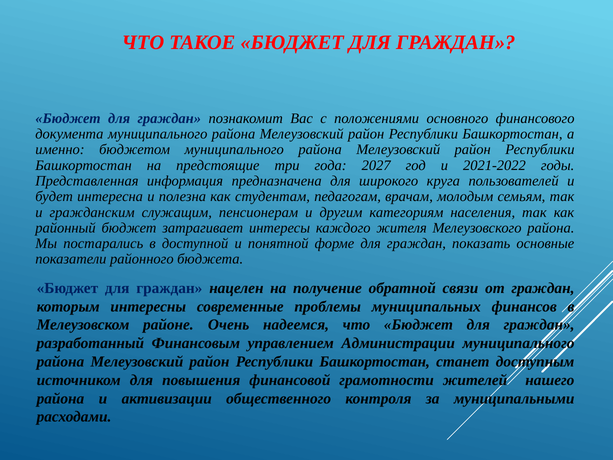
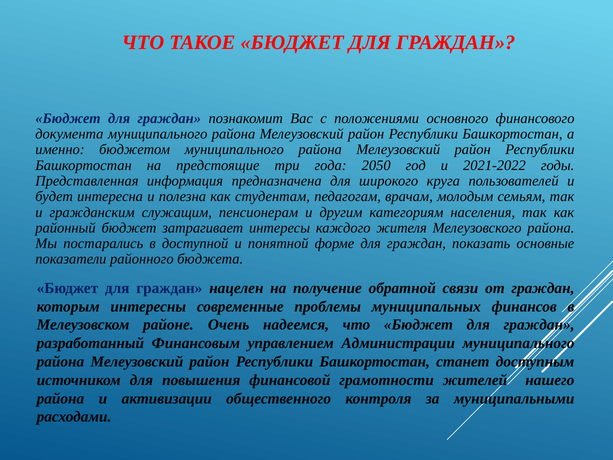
2027: 2027 -> 2050 (376, 165)
